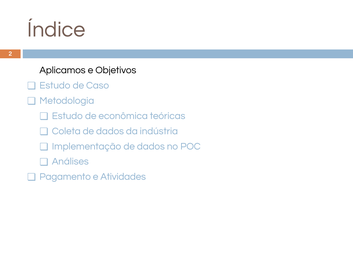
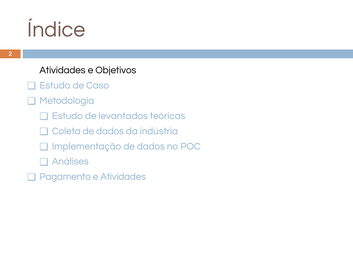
Aplicamos: Aplicamos -> Atividades (62, 70)
econômica: econômica -> levantados (123, 116)
